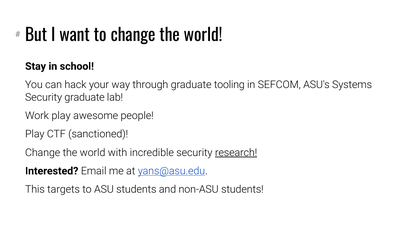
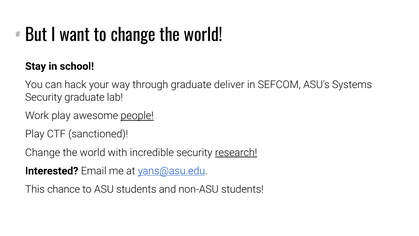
tooling: tooling -> deliver (229, 85)
people underline: none -> present (137, 116)
targets: targets -> chance (64, 189)
